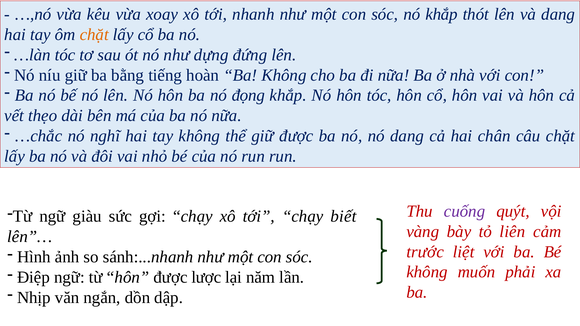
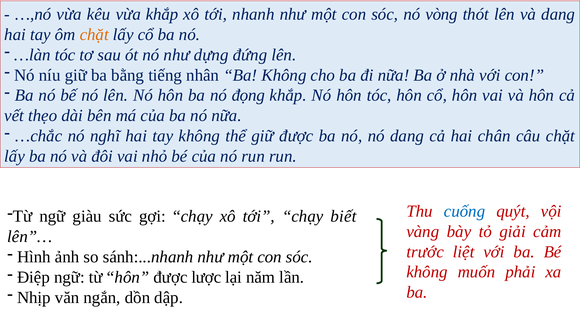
vừa xoay: xoay -> khắp (162, 14)
nó khắp: khắp -> vòng (442, 14)
hoàn: hoàn -> nhân (203, 75)
cuống colour: purple -> blue (465, 211)
liên: liên -> giải (513, 232)
